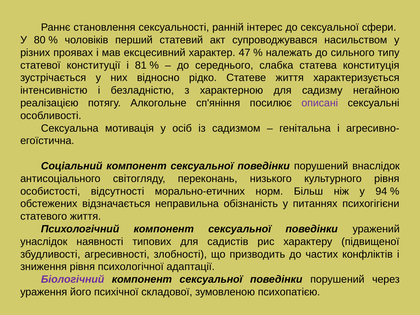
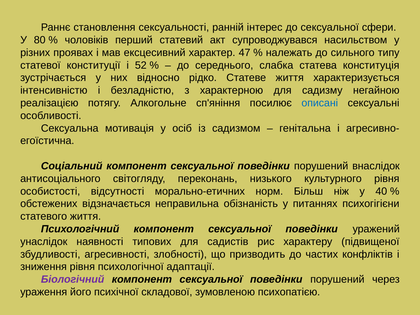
81: 81 -> 52 (141, 65)
описані colour: purple -> blue (320, 103)
94: 94 -> 40 (381, 191)
